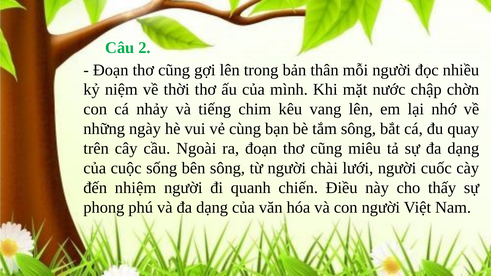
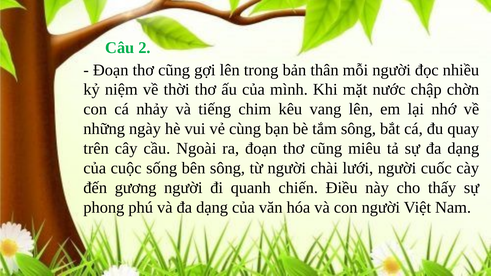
nhiệm: nhiệm -> gương (136, 188)
